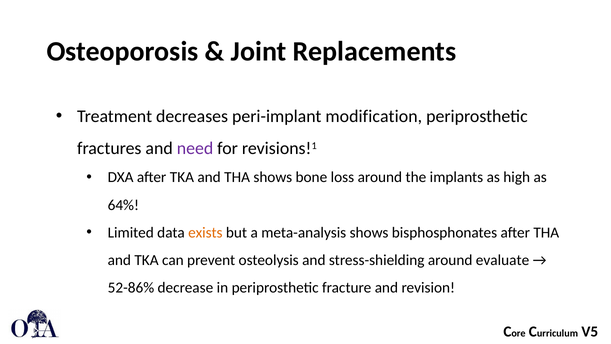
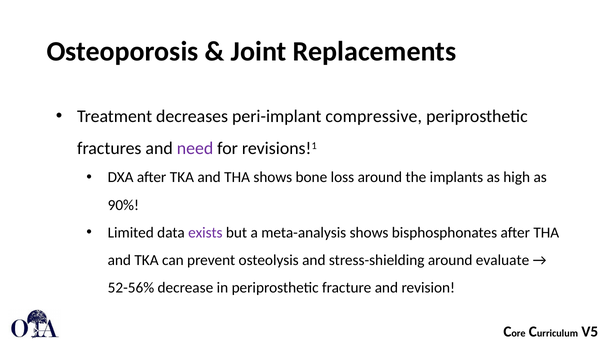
modification: modification -> compressive (374, 116)
64%: 64% -> 90% (123, 205)
exists colour: orange -> purple (205, 232)
52-86%: 52-86% -> 52-56% (131, 287)
